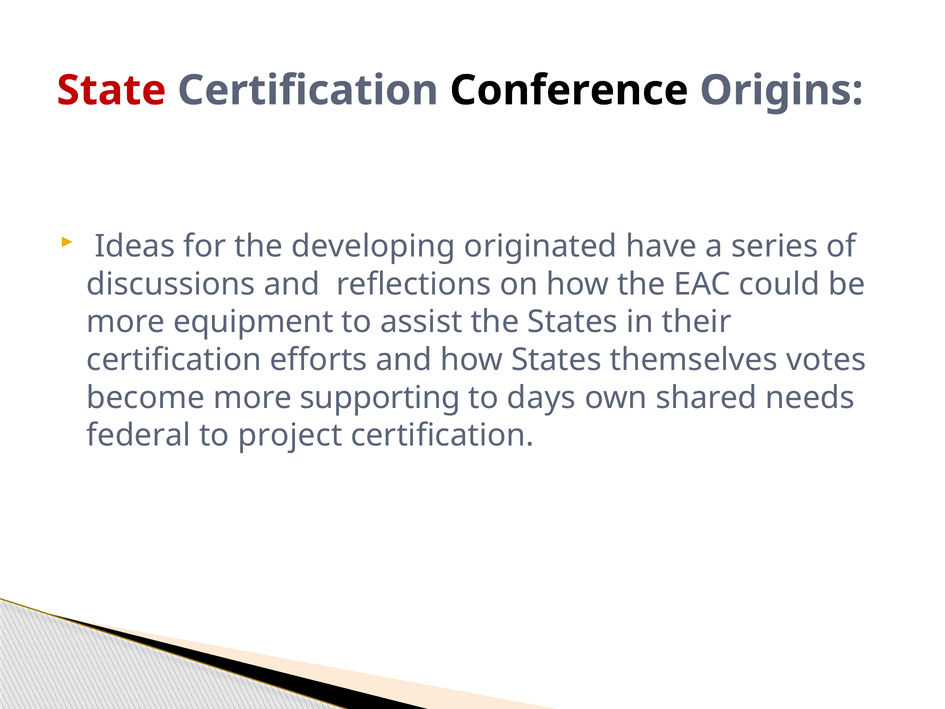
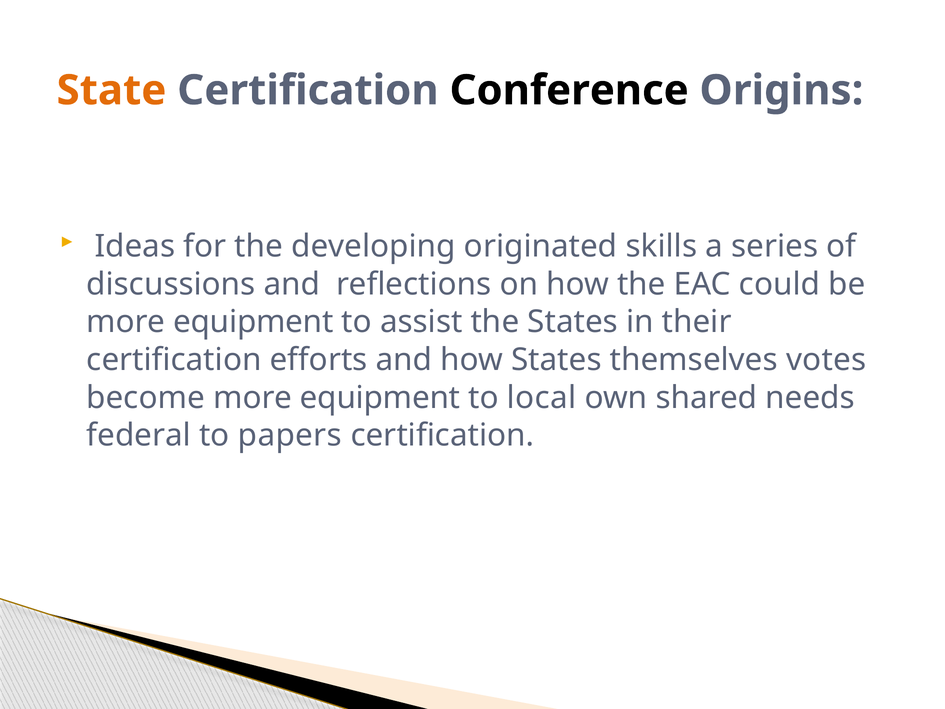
State colour: red -> orange (111, 90)
have: have -> skills (661, 246)
become more supporting: supporting -> equipment (380, 397)
days: days -> local (541, 397)
project: project -> papers (290, 435)
